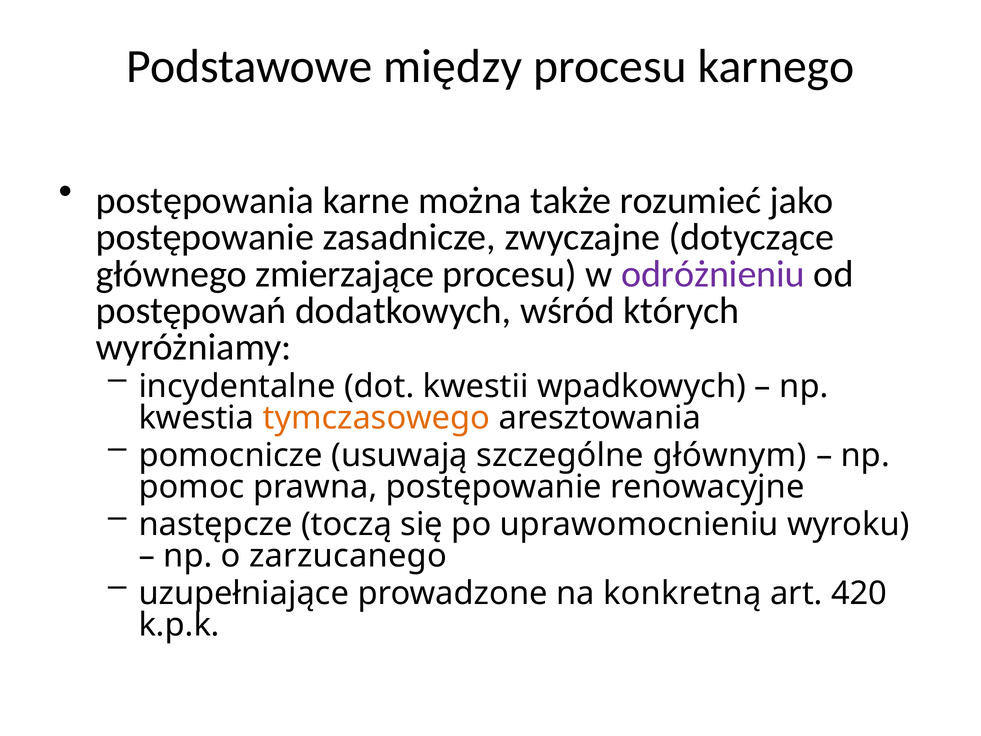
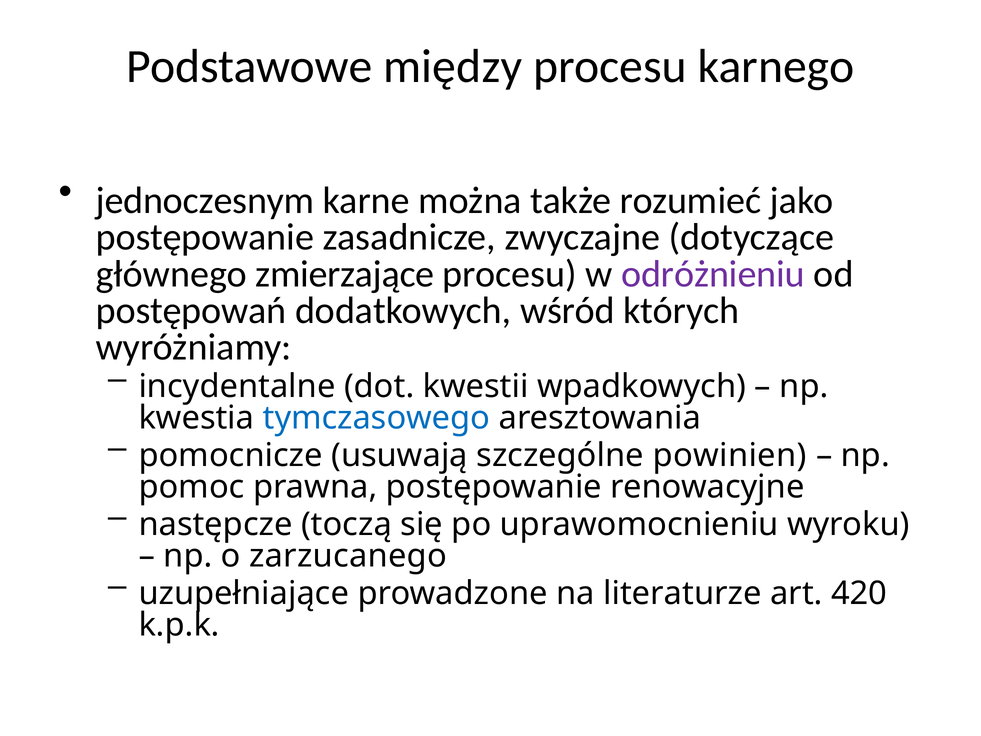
postępowania: postępowania -> jednoczesnym (205, 201)
tymczasowego colour: orange -> blue (376, 418)
głównym: głównym -> powinien (730, 455)
konkretną: konkretną -> literaturze (682, 593)
